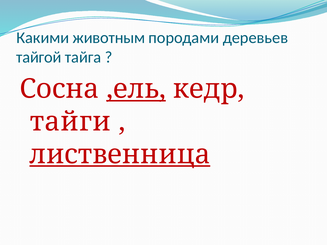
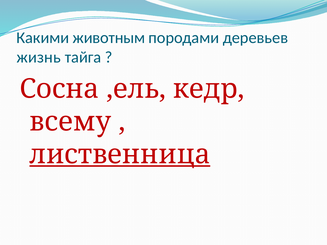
тайгой: тайгой -> жизнь (39, 57)
,ель underline: present -> none (136, 89)
тайги: тайги -> всему (70, 122)
